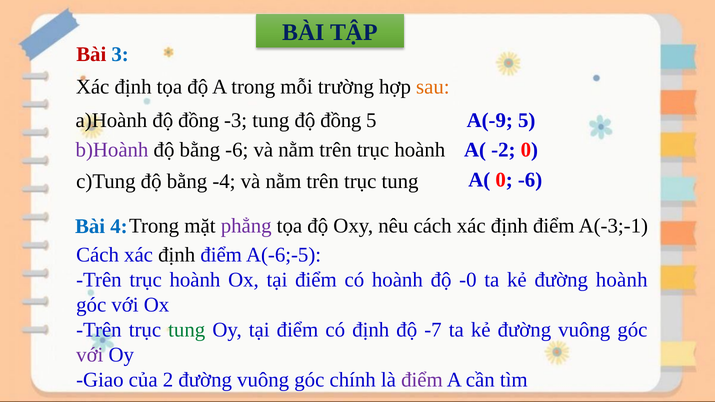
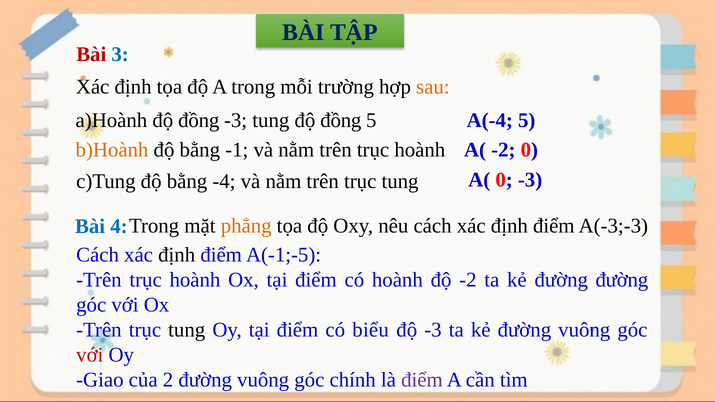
A(-9: A(-9 -> A(-4 (490, 121)
b)Hoành colour: purple -> orange (112, 150)
bằng -6: -6 -> -1 (237, 150)
0 -6: -6 -> -3 (530, 180)
phẳng colour: purple -> orange (246, 226)
A(-3;-1: A(-3;-1 -> A(-3;-3 (613, 226)
A(-6;-5: A(-6;-5 -> A(-1;-5 (284, 255)
độ -0: -0 -> -2 (468, 280)
đường hoành: hoành -> đường (622, 280)
tung colour: green -> black (187, 330)
có định: định -> biểu (371, 330)
độ -7: -7 -> -3 (433, 330)
với colour: purple -> red (90, 355)
